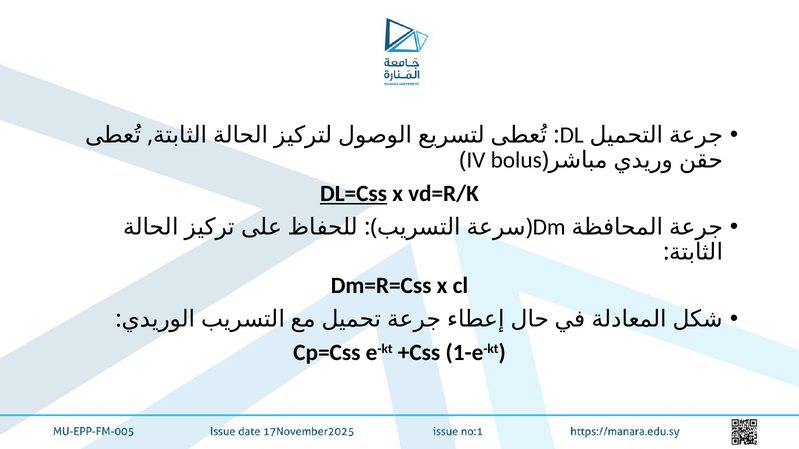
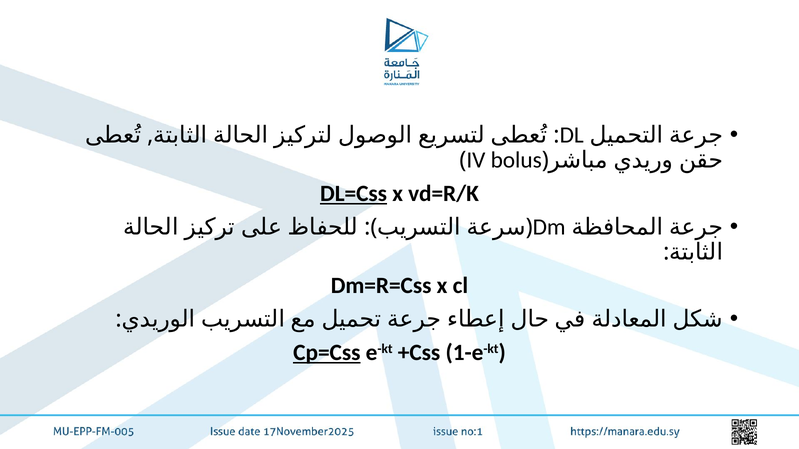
Cp=Css underline: none -> present (327, 353)
